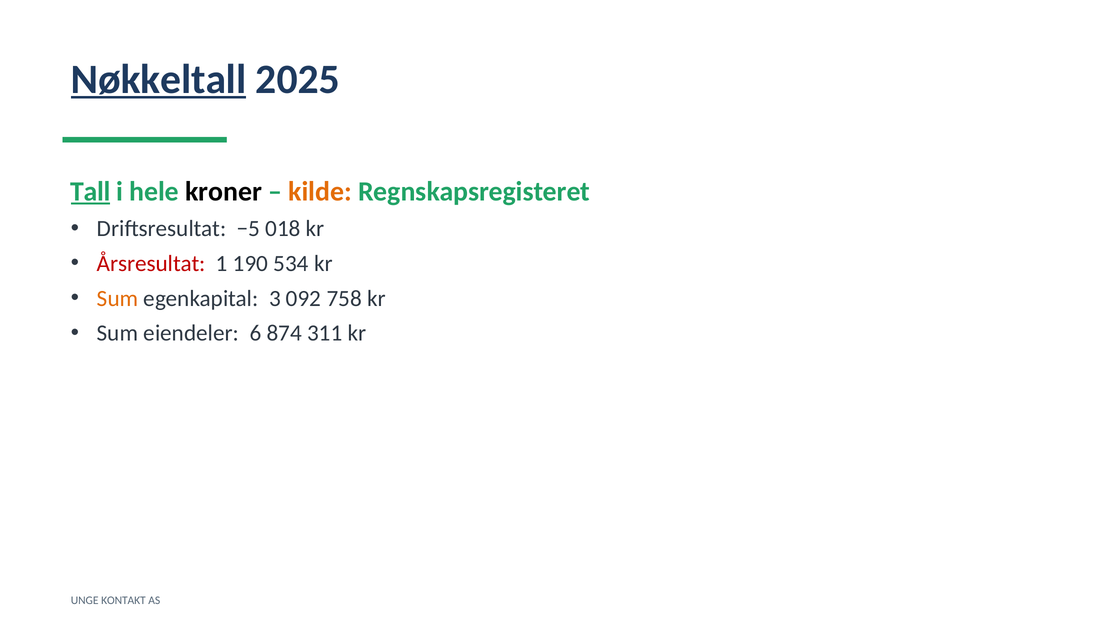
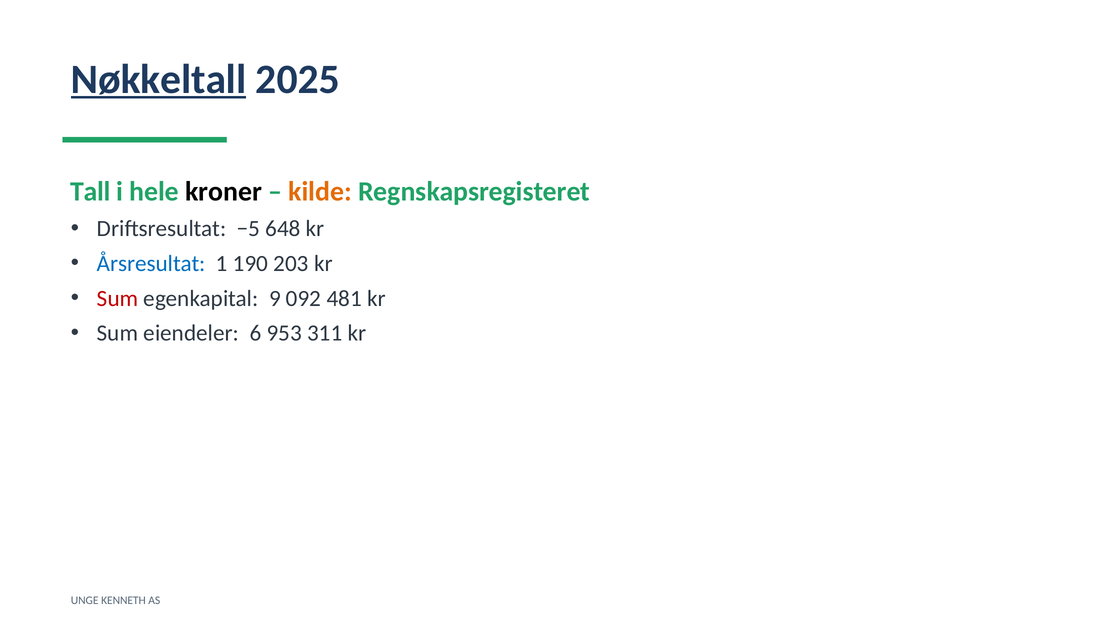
Tall underline: present -> none (90, 192)
018: 018 -> 648 (283, 229)
Årsresultat colour: red -> blue (151, 264)
534: 534 -> 203 (291, 264)
Sum colour: orange -> red (118, 298)
3: 3 -> 9 (275, 298)
758: 758 -> 481 (344, 298)
874: 874 -> 953 (284, 333)
KONTAKT: KONTAKT -> KENNETH (123, 601)
